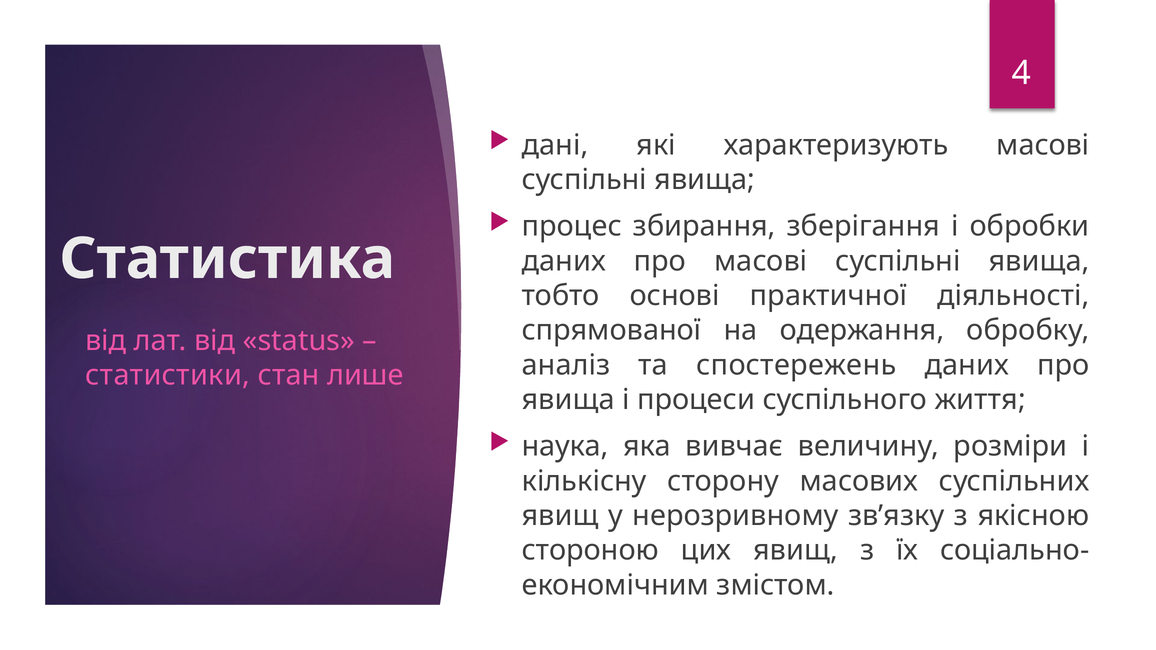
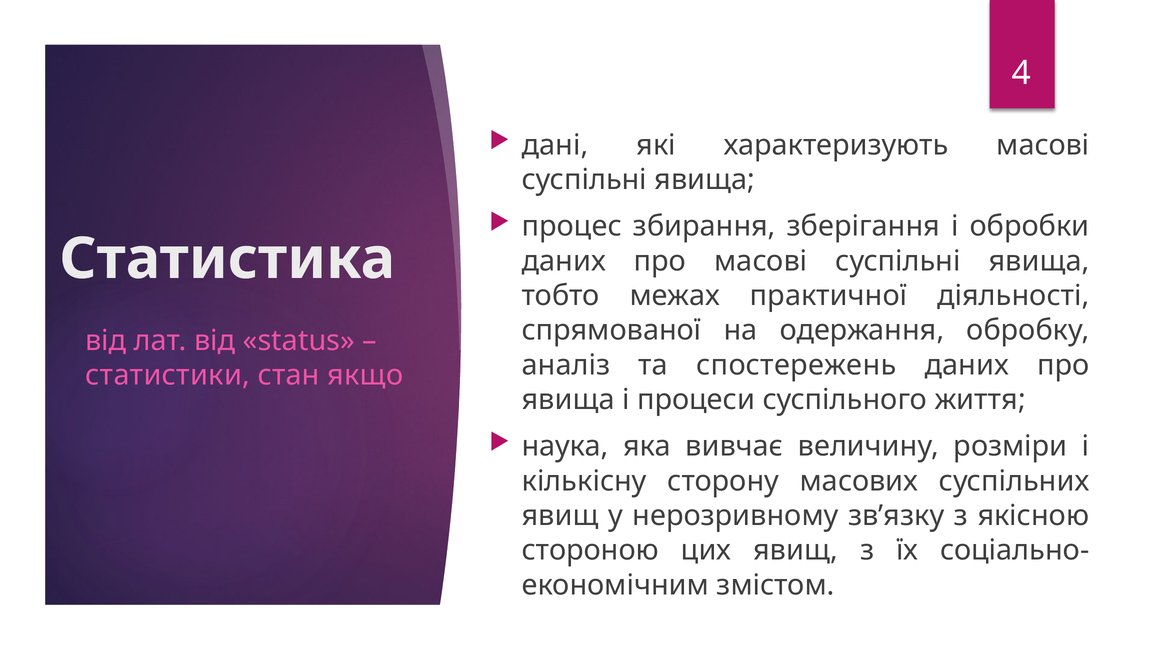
основі: основі -> межах (675, 296)
лише: лише -> якщо (365, 375)
